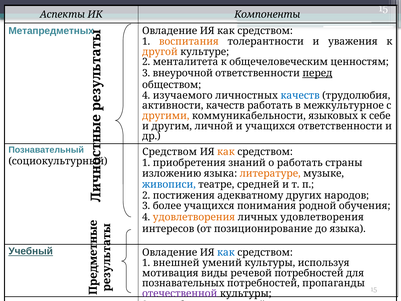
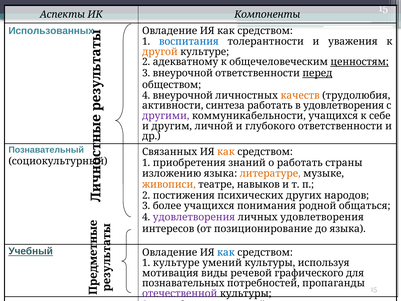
Метапредметных: Метапредметных -> Использованных (51, 31)
воспитания colour: orange -> blue (189, 41)
менталитета: менталитета -> адекватному (186, 62)
ценностям underline: none -> present (360, 62)
4 изучаемого: изучаемого -> внеурочной (183, 95)
качеств colour: blue -> orange (300, 95)
активности качеств: качеств -> синтеза (225, 106)
в межкультурное: межкультурное -> удовлетворения (344, 106)
другими colour: orange -> purple (166, 116)
коммуникабельности языковых: языковых -> учащихся (333, 116)
и учащихся: учащихся -> глубокого (270, 126)
Средством: Средством -> Связанных (170, 152)
живописи colour: blue -> orange (169, 184)
средней: средней -> навыков (258, 184)
адекватному: адекватному -> психических (250, 195)
обучения: обучения -> общаться (365, 206)
удовлетворения colour: orange -> purple (194, 217)
1 внешней: внешней -> культуре (176, 263)
речевой потребностей: потребностей -> графического (309, 273)
